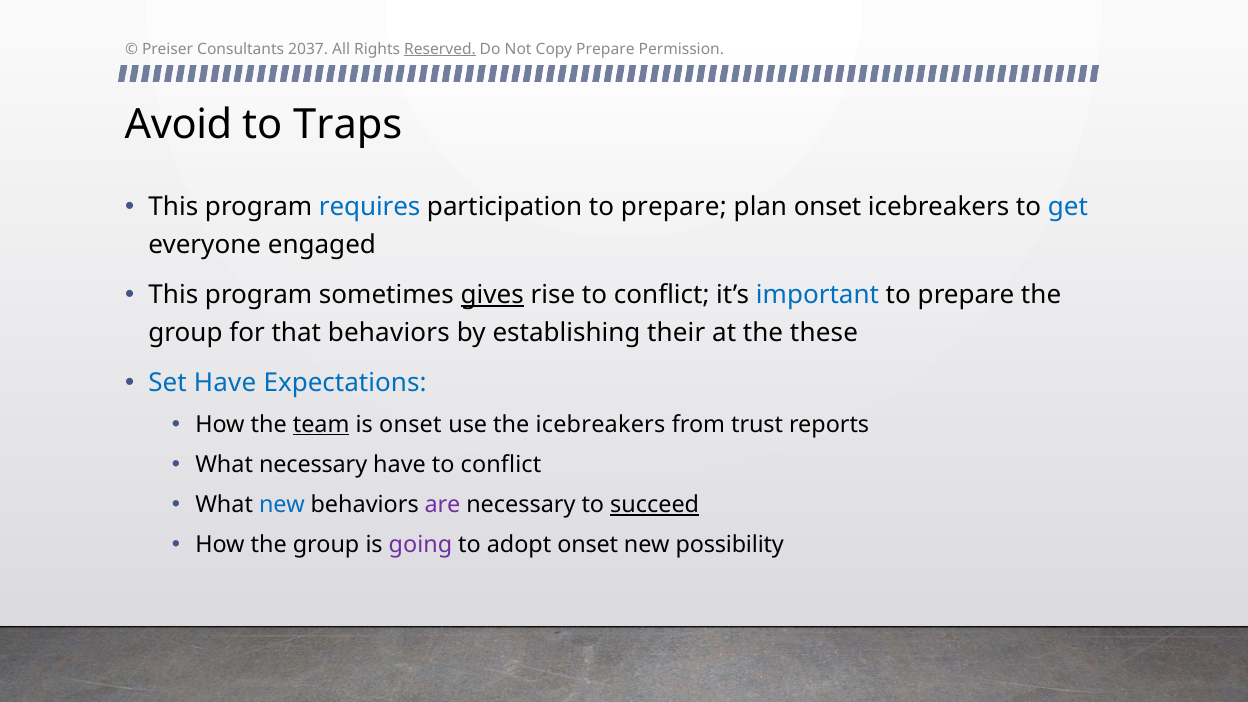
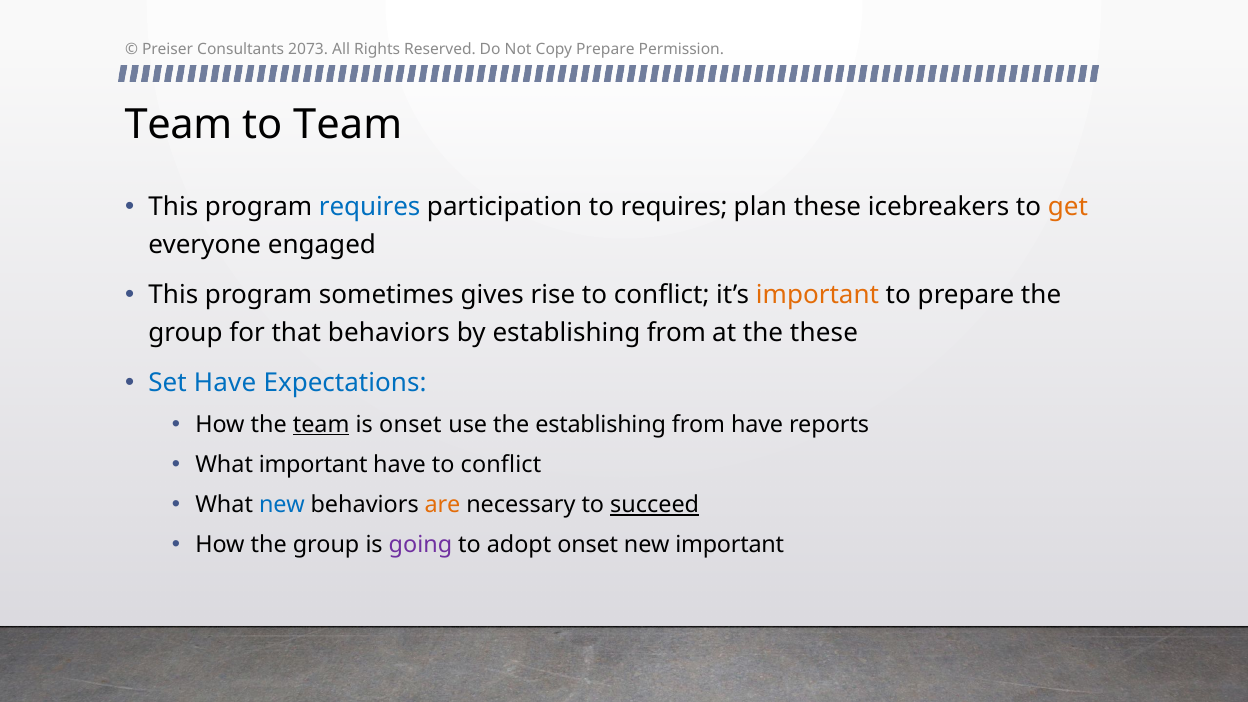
2037: 2037 -> 2073 (308, 49)
Reserved underline: present -> none (440, 49)
Avoid: Avoid -> Team (178, 124)
to Traps: Traps -> Team (348, 124)
participation to prepare: prepare -> requires (674, 207)
plan onset: onset -> these (828, 207)
get colour: blue -> orange (1068, 207)
gives underline: present -> none (492, 295)
important colour: blue -> orange (817, 295)
by establishing their: their -> from (676, 332)
the icebreakers: icebreakers -> establishing (601, 425)
from trust: trust -> have (757, 425)
What necessary: necessary -> important (313, 465)
are colour: purple -> orange (442, 505)
new possibility: possibility -> important (730, 545)
